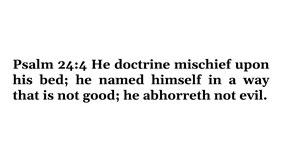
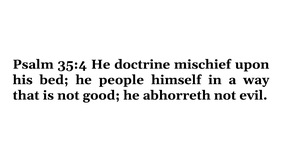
24:4: 24:4 -> 35:4 (72, 65)
named: named -> people (121, 80)
